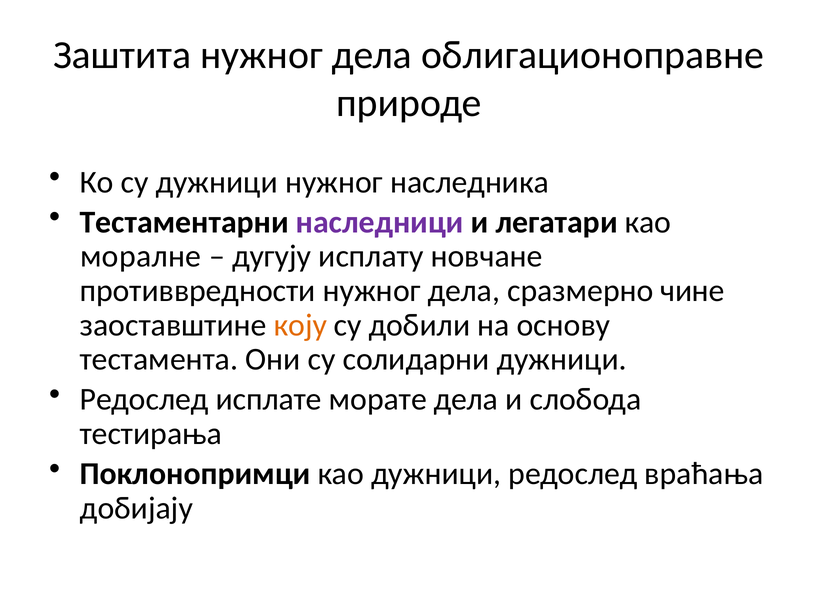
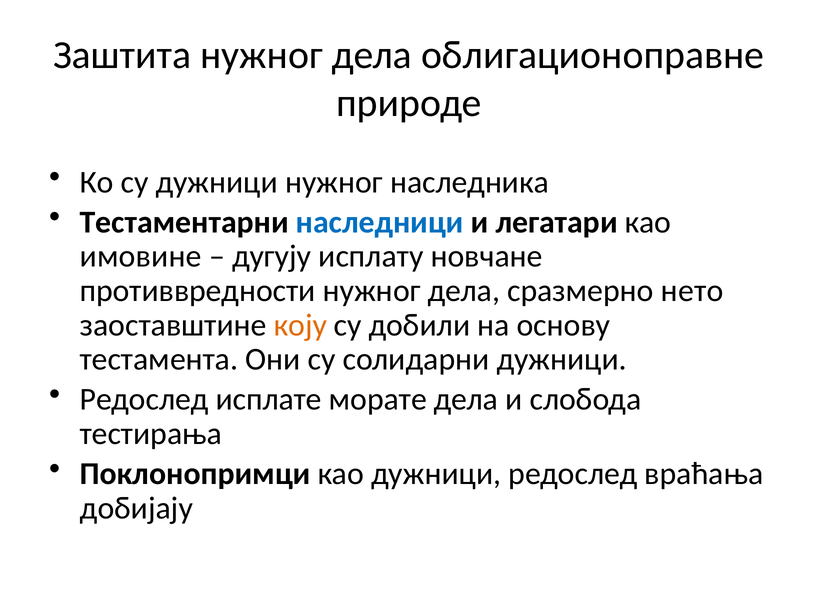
наследници colour: purple -> blue (380, 222)
моралне: моралне -> имовине (141, 257)
чине: чине -> нето (692, 291)
